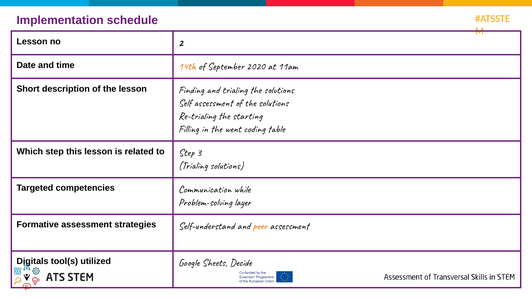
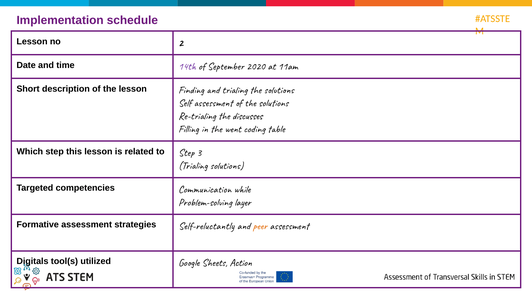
14th colour: orange -> purple (187, 67)
starting: starting -> discusses (247, 116)
Self-understand: Self-understand -> Self-reluctantly (206, 226)
Decide: Decide -> Action (241, 263)
